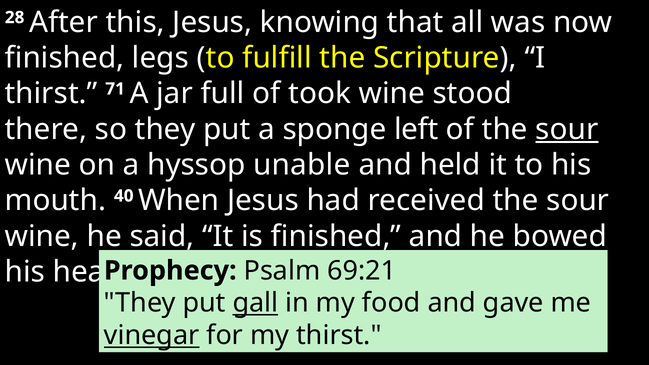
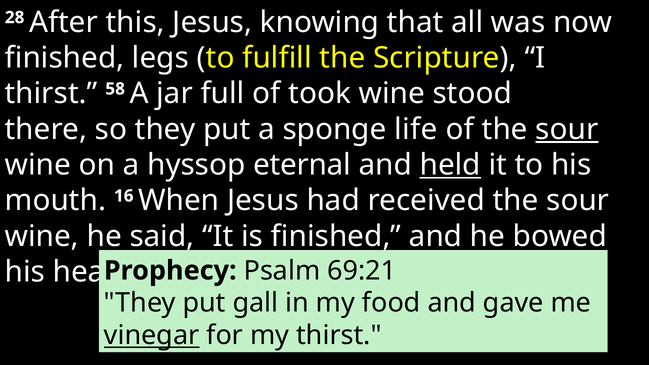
71: 71 -> 58 (115, 89)
left: left -> life (416, 129)
unable: unable -> eternal (302, 165)
held underline: none -> present (450, 165)
40: 40 -> 16 (124, 196)
gall underline: present -> none (255, 303)
